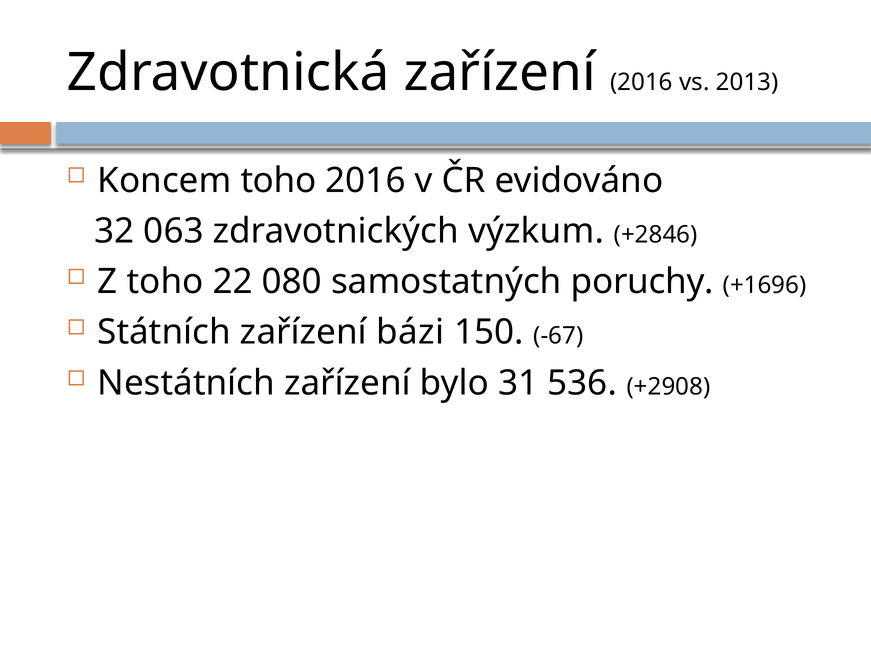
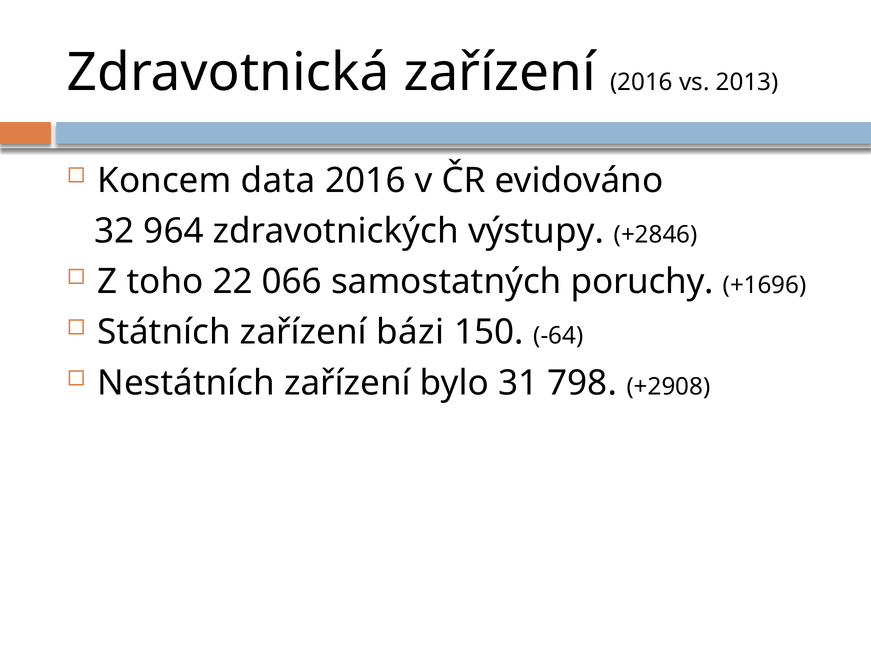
Koncem toho: toho -> data (278, 180)
063: 063 -> 964 (174, 231)
výzkum: výzkum -> výstupy (536, 231)
080: 080 -> 066 (292, 281)
-67: -67 -> -64 (558, 336)
536: 536 -> 798 (582, 383)
